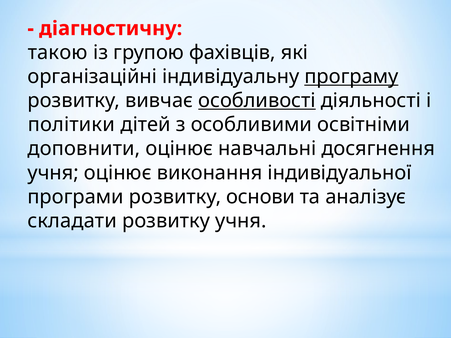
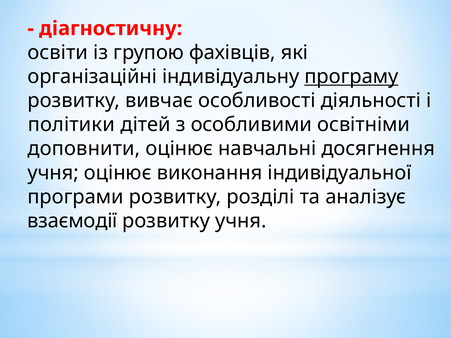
такою: такою -> освіти (58, 53)
особливості underline: present -> none (257, 101)
основи: основи -> розділі (261, 197)
складати: складати -> взаємодії (72, 221)
